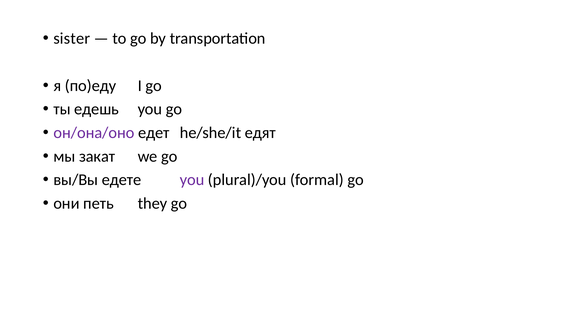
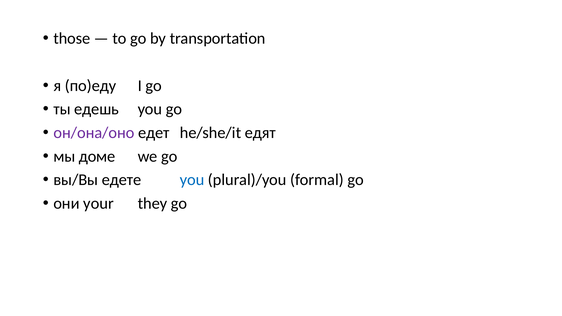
sister: sister -> those (72, 39)
закат: закат -> доме (97, 156)
you colour: purple -> blue (192, 180)
петь: петь -> your (99, 204)
